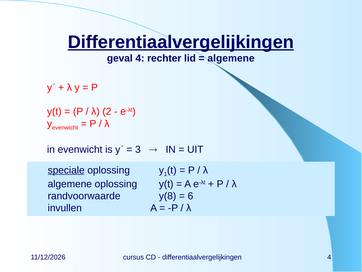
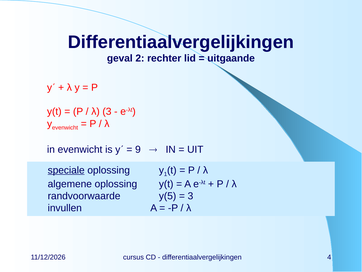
Differentiaalvergelijkingen underline: present -> none (181, 42)
geval 4: 4 -> 2 (140, 58)
algemene: algemene -> uitgaande (231, 58)
λ 2: 2 -> 3 (107, 111)
3: 3 -> 9 (138, 149)
y(8: y(8 -> y(5 (168, 196)
6: 6 -> 3 (190, 196)
